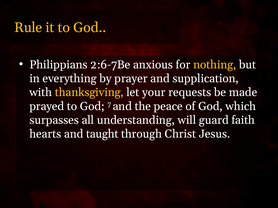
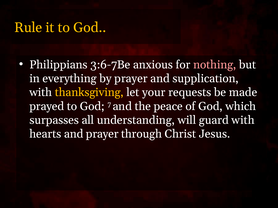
2:6-7Be: 2:6-7Be -> 3:6-7Be (110, 65)
nothing colour: yellow -> pink (215, 65)
guard faith: faith -> with (243, 120)
and taught: taught -> prayer (102, 134)
